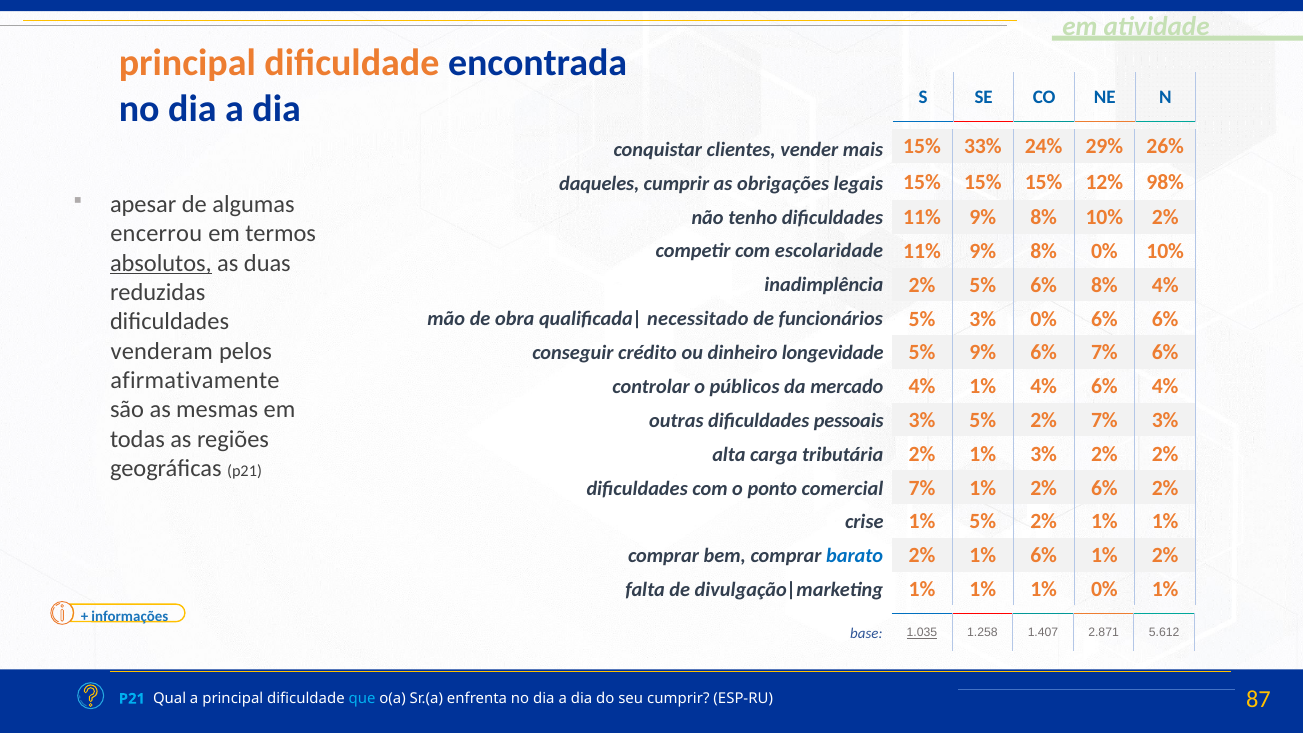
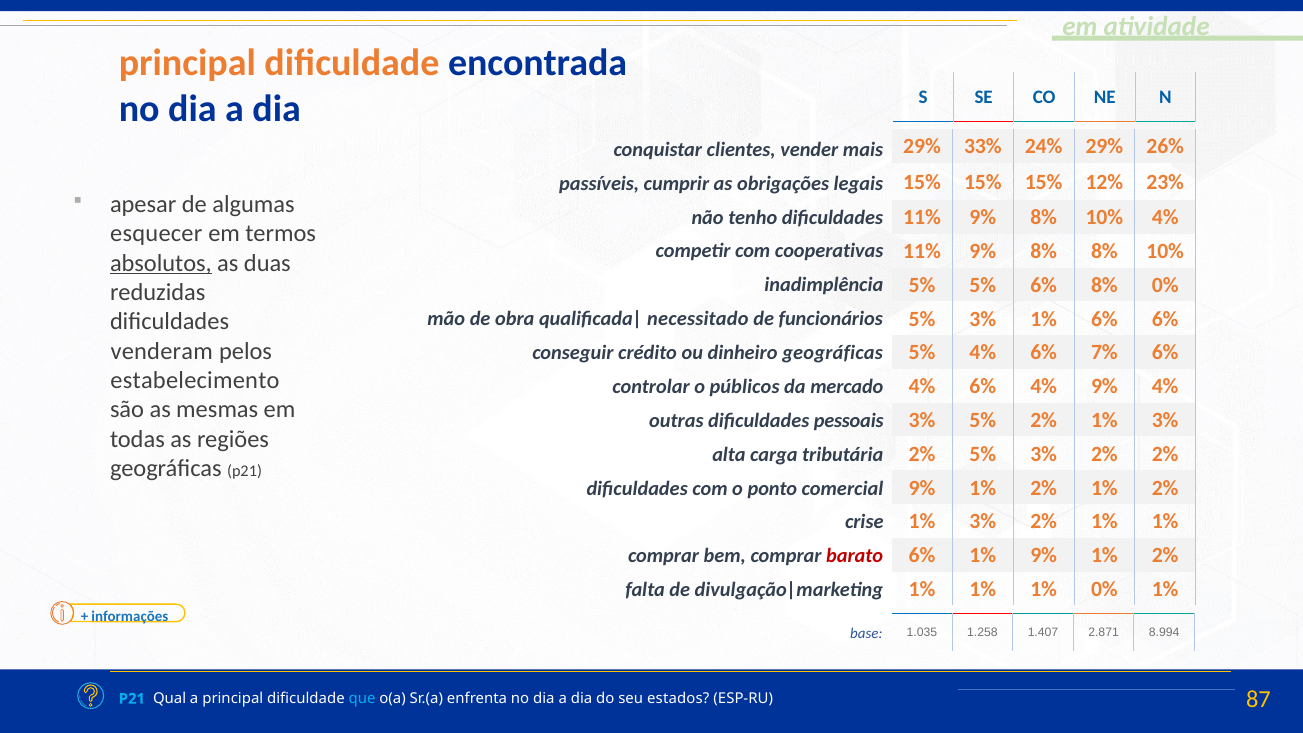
15%: 15% -> 29% (922, 147)
98%: 98% -> 23% (1165, 182)
daqueles: daqueles -> passíveis (599, 184)
8% 10% 2%: 2% -> 4% (1165, 218)
encerrou: encerrou -> esquecer (156, 234)
8% 0%: 0% -> 8% (1104, 251)
escolaridade: escolaridade -> cooperativas (829, 251)
2%: 2% -> 5% (922, 285)
8% 4%: 4% -> 0% (1165, 285)
3% 0%: 0% -> 1% (1044, 319)
5% 9%: 9% -> 4% (983, 353)
dinheiro longevidade: longevidade -> geográficas (833, 353)
afirmativamente: afirmativamente -> estabelecimento (195, 380)
1%: 1% -> 6% (983, 387)
4% 6%: 6% -> 9% (1104, 387)
5% 2% 7%: 7% -> 1% (1104, 420)
1%: 1% -> 5% (983, 454)
7%: 7% -> 9% (922, 488)
6%: 6% -> 1% (1104, 488)
5%: 5% -> 3% (983, 522)
2%: 2% -> 6% (922, 555)
1% 6%: 6% -> 9% (1044, 555)
barato colour: blue -> red (855, 556)
1.035 underline: present -> none (922, 633)
5.612: 5.612 -> 8.994 (1164, 633)
seu cumprir: cumprir -> estados (678, 699)
